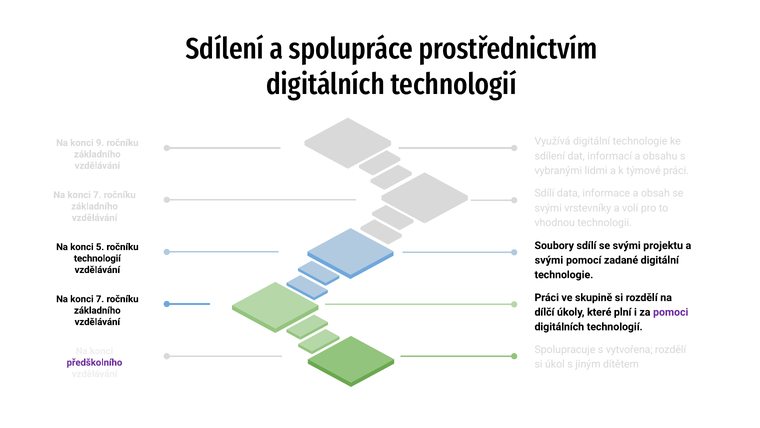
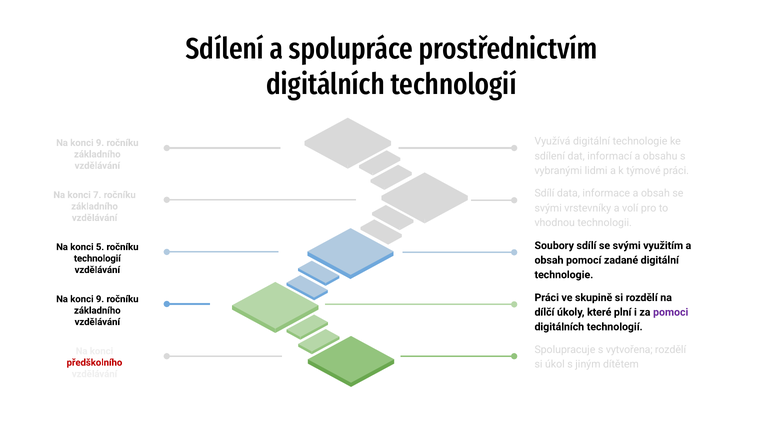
projektu: projektu -> využitím (663, 245)
svými: svými -> obsah (549, 260)
7: 7 -> 9 (100, 299)
předškolního colour: purple -> red (94, 362)
